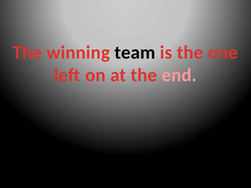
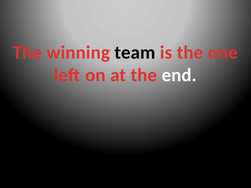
end colour: pink -> white (179, 75)
